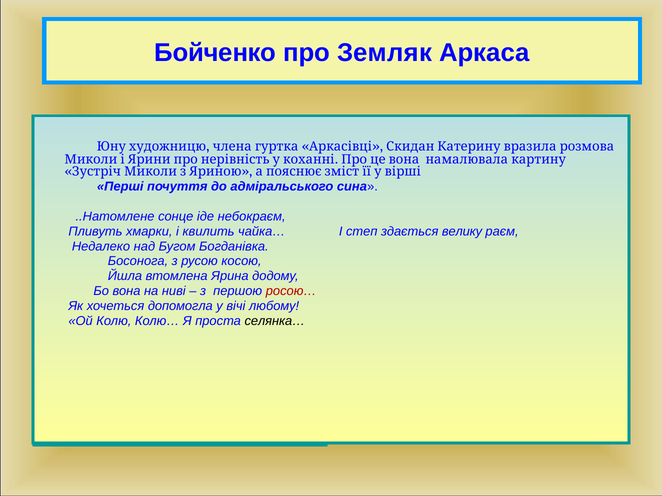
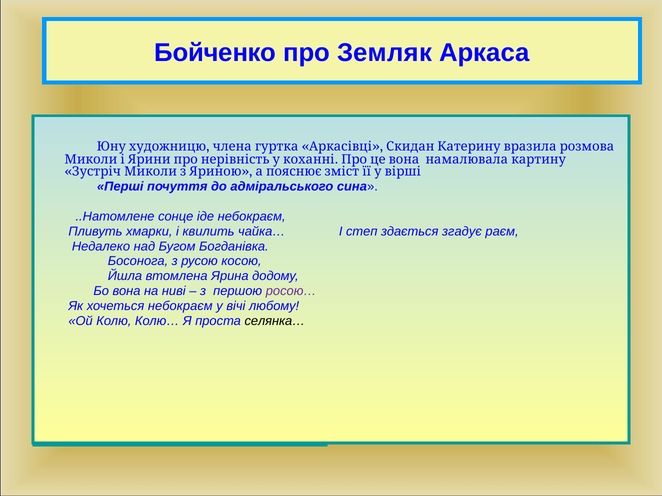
велику: велику -> згадує (462, 232)
росою… colour: red -> purple (291, 291)
хочеться допомогла: допомогла -> небокраєм (180, 306)
